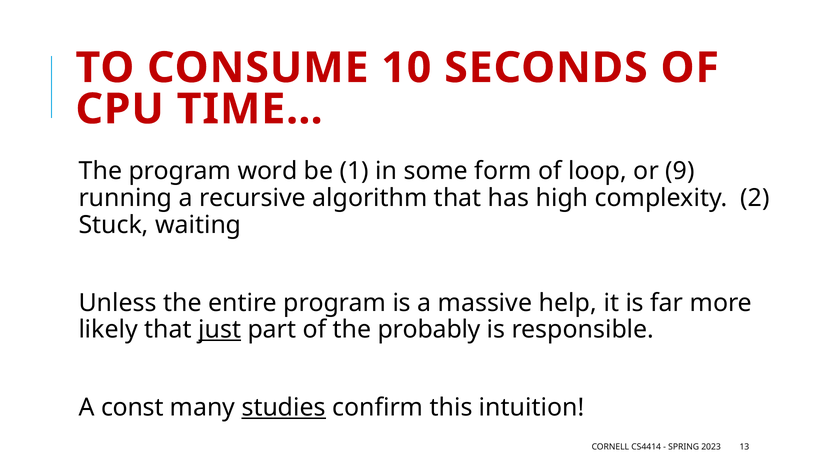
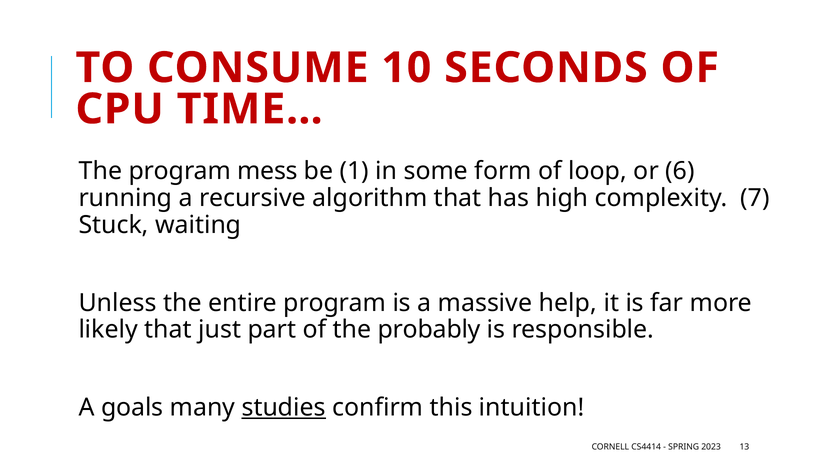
word: word -> mess (268, 171)
9: 9 -> 6 (680, 171)
2: 2 -> 7 (755, 198)
just underline: present -> none (220, 330)
const: const -> goals (132, 408)
